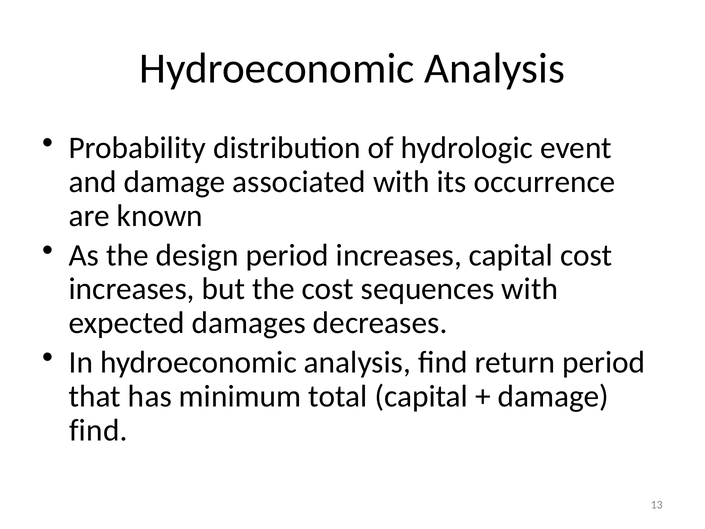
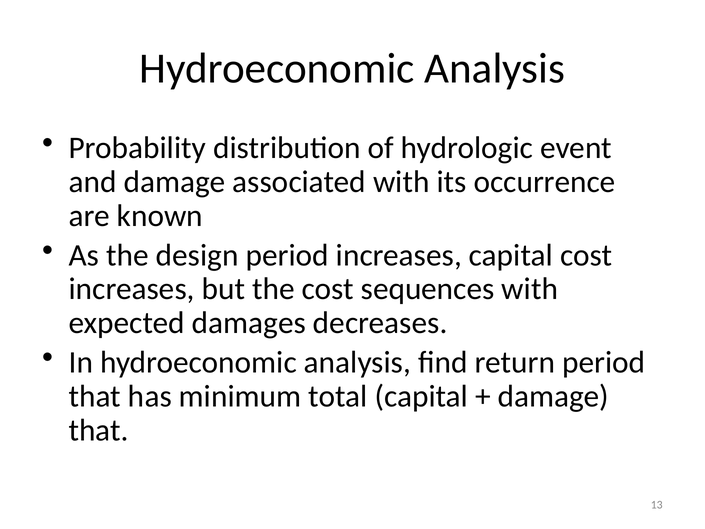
find: find -> that (99, 430)
